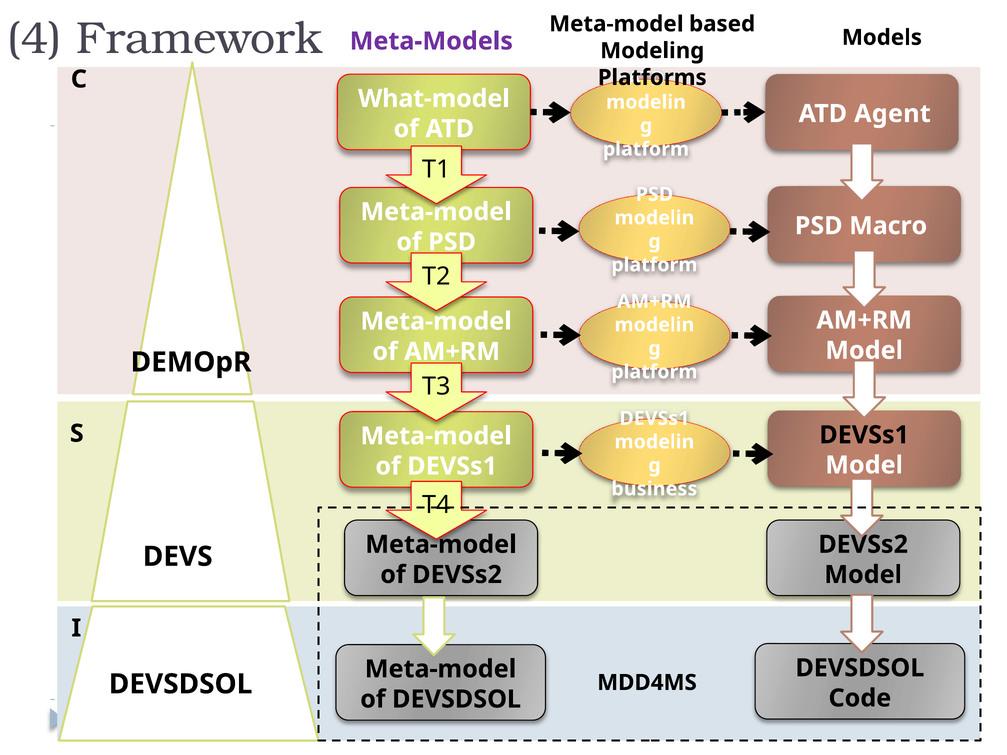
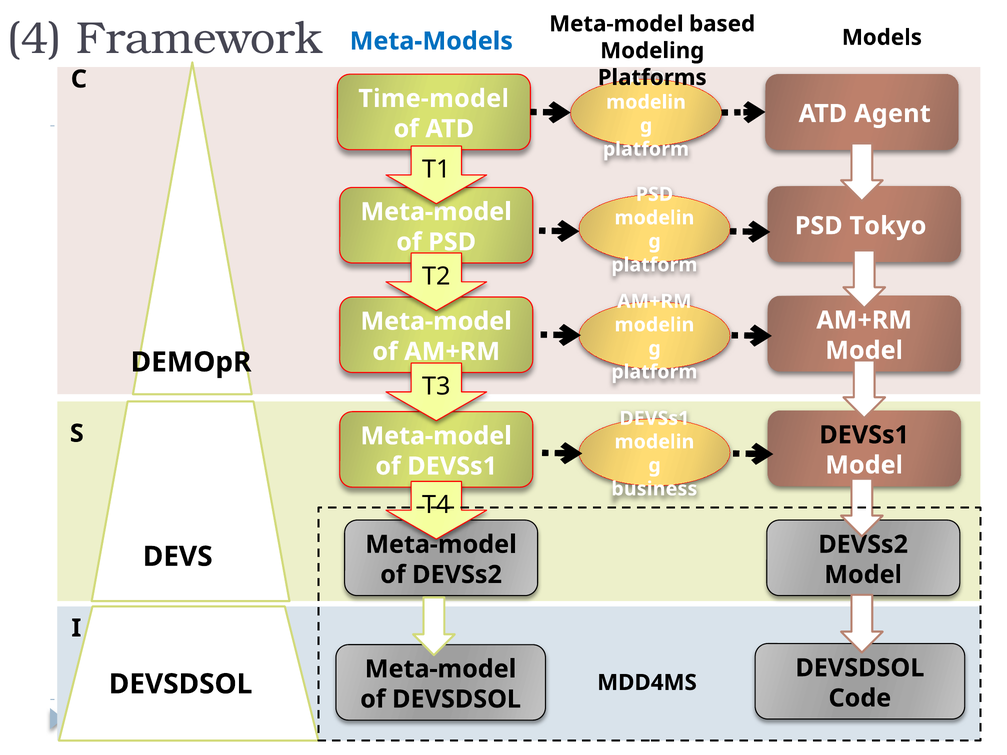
Meta-Models colour: purple -> blue (431, 41)
What-model: What-model -> Time-model (434, 99)
Macro: Macro -> Tokyo (888, 226)
